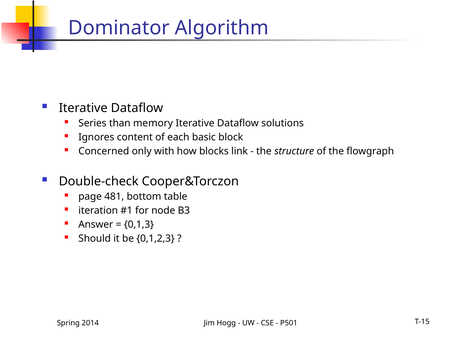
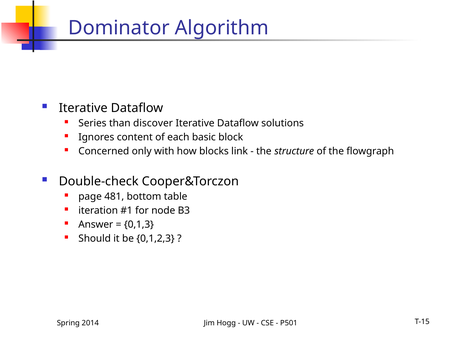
memory: memory -> discover (153, 123)
